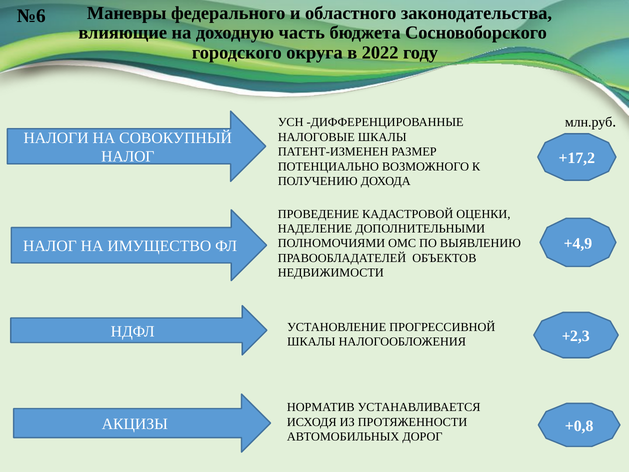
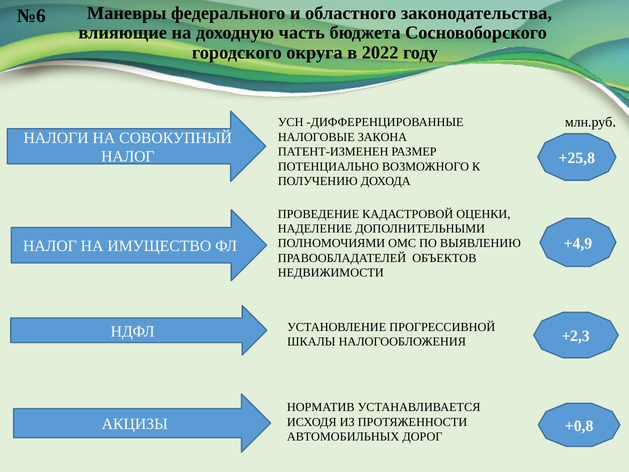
НАЛОГОВЫЕ ШКАЛЫ: ШКАЛЫ -> ЗАКОНА (382, 137)
+17,2: +17,2 -> +25,8 (577, 158)
